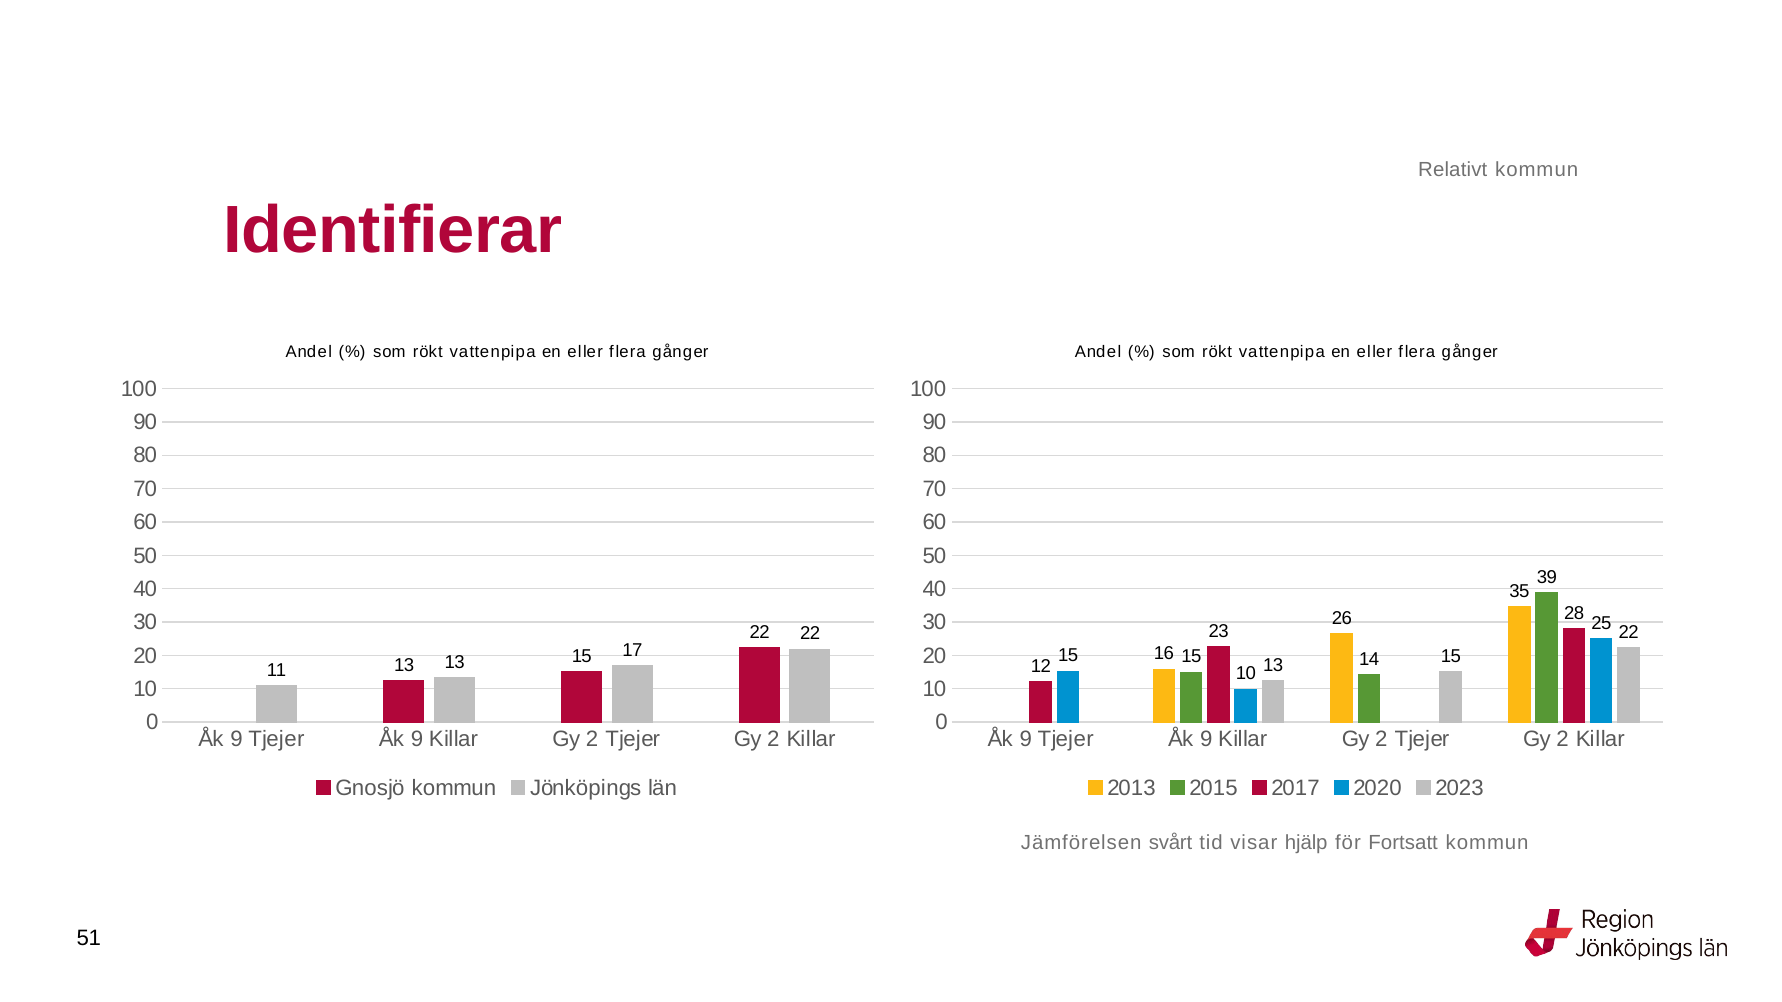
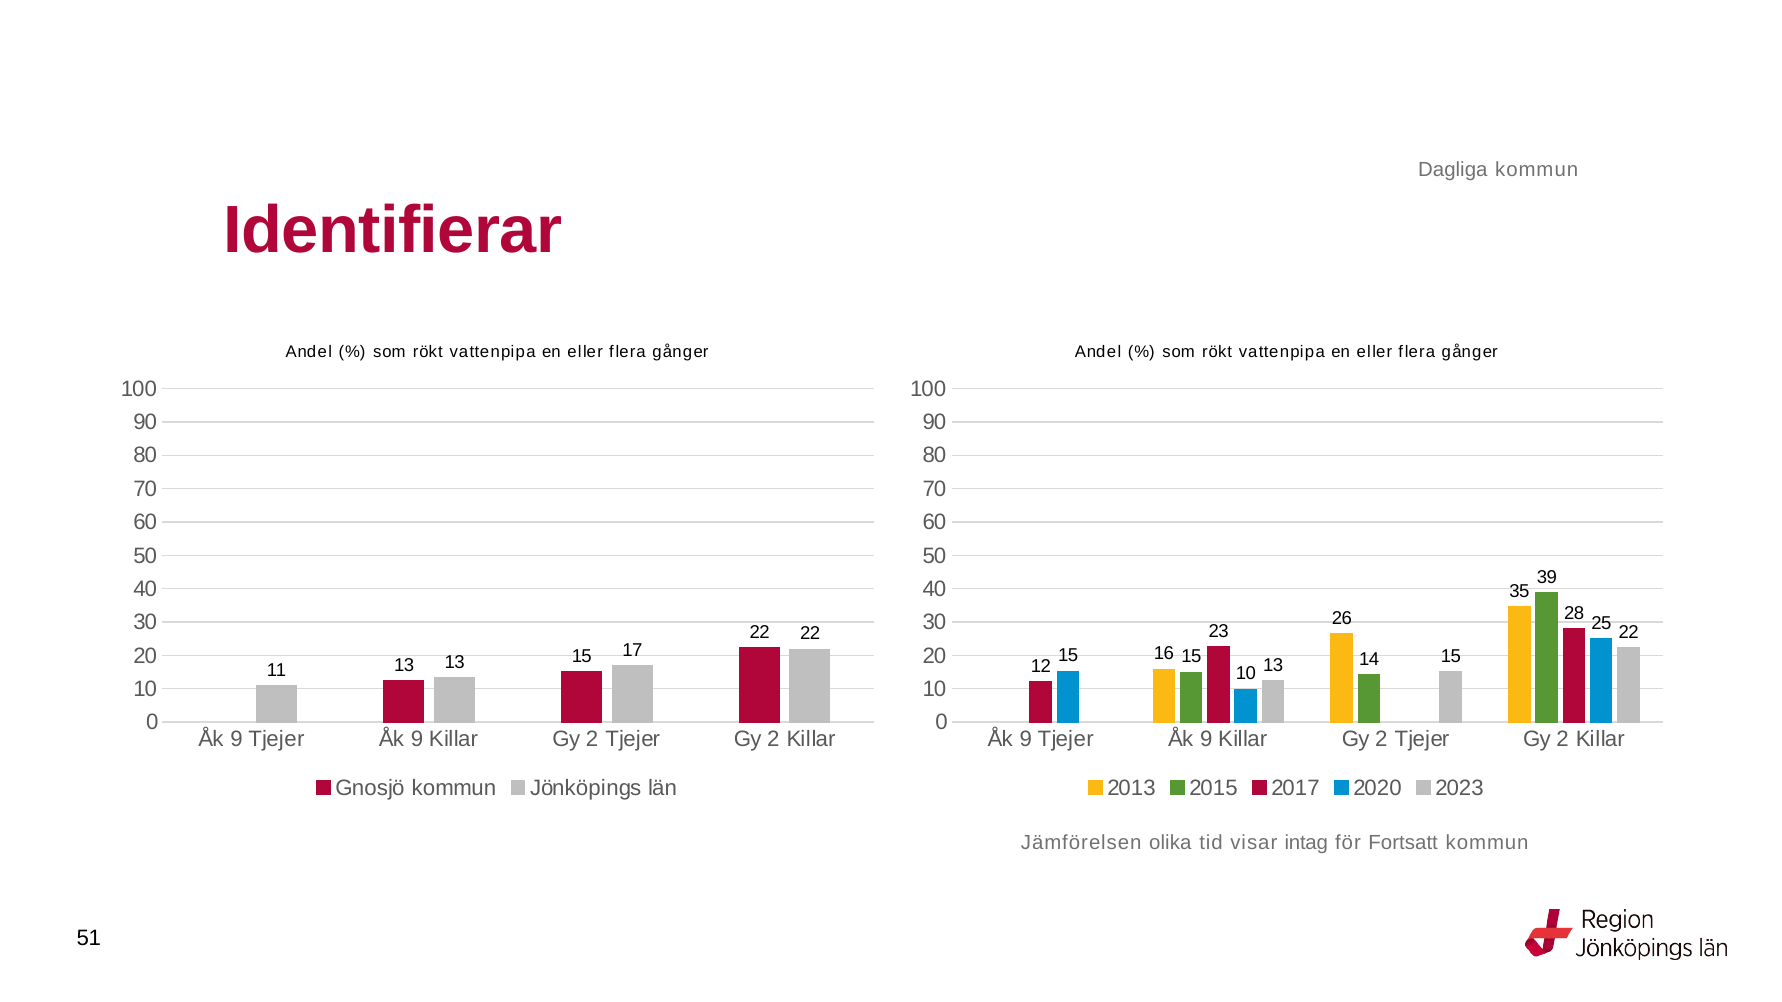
Relativt: Relativt -> Dagliga (1453, 169)
svårt: svårt -> olika (1170, 843)
hjälp: hjälp -> intag (1306, 843)
